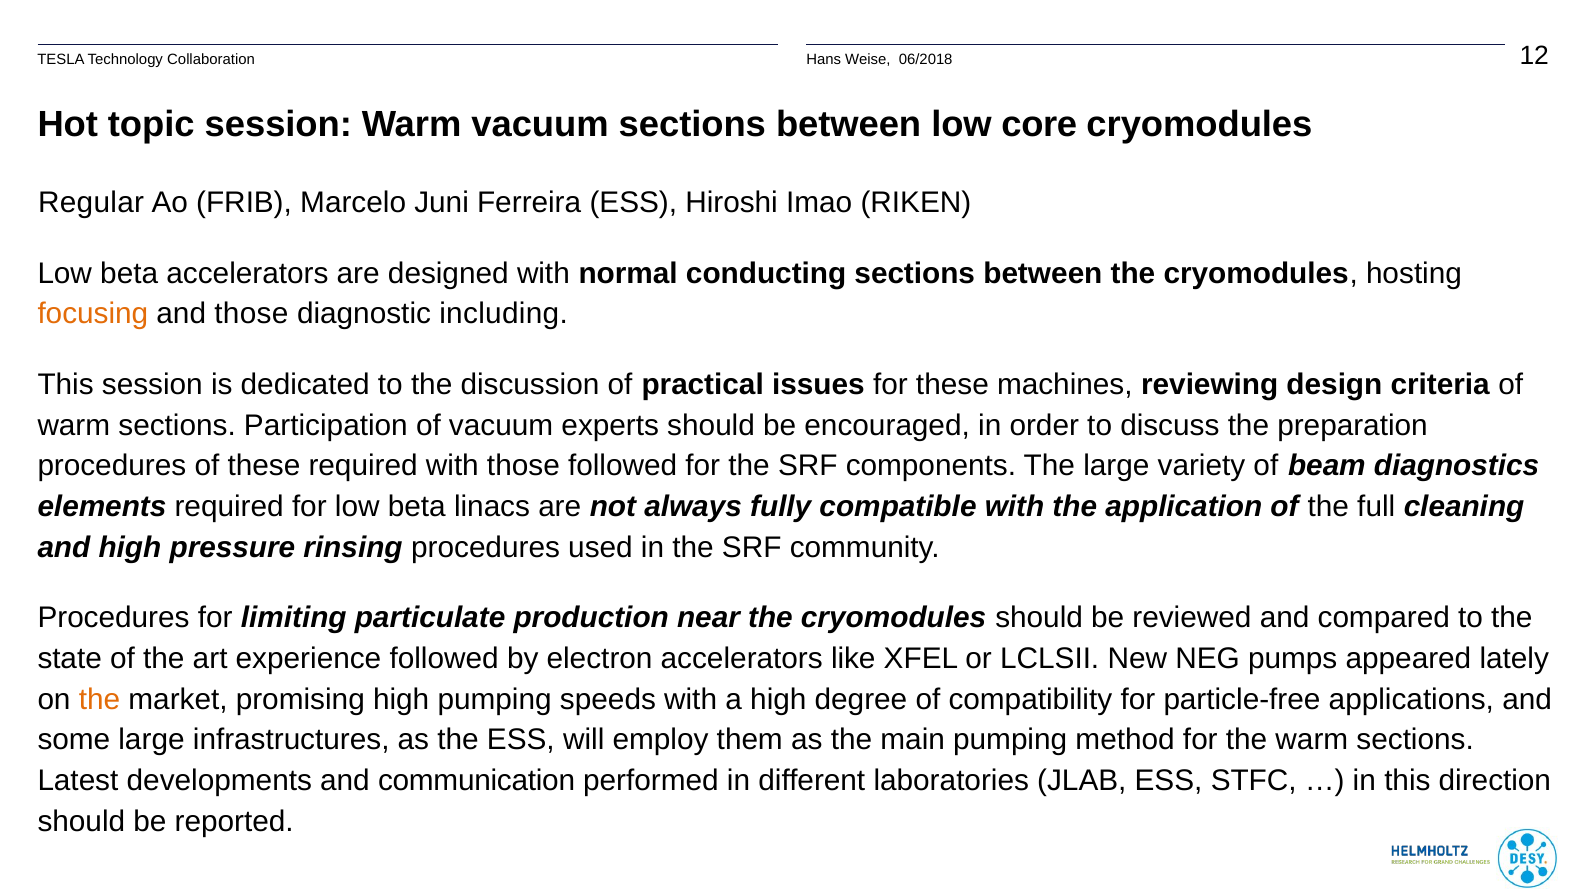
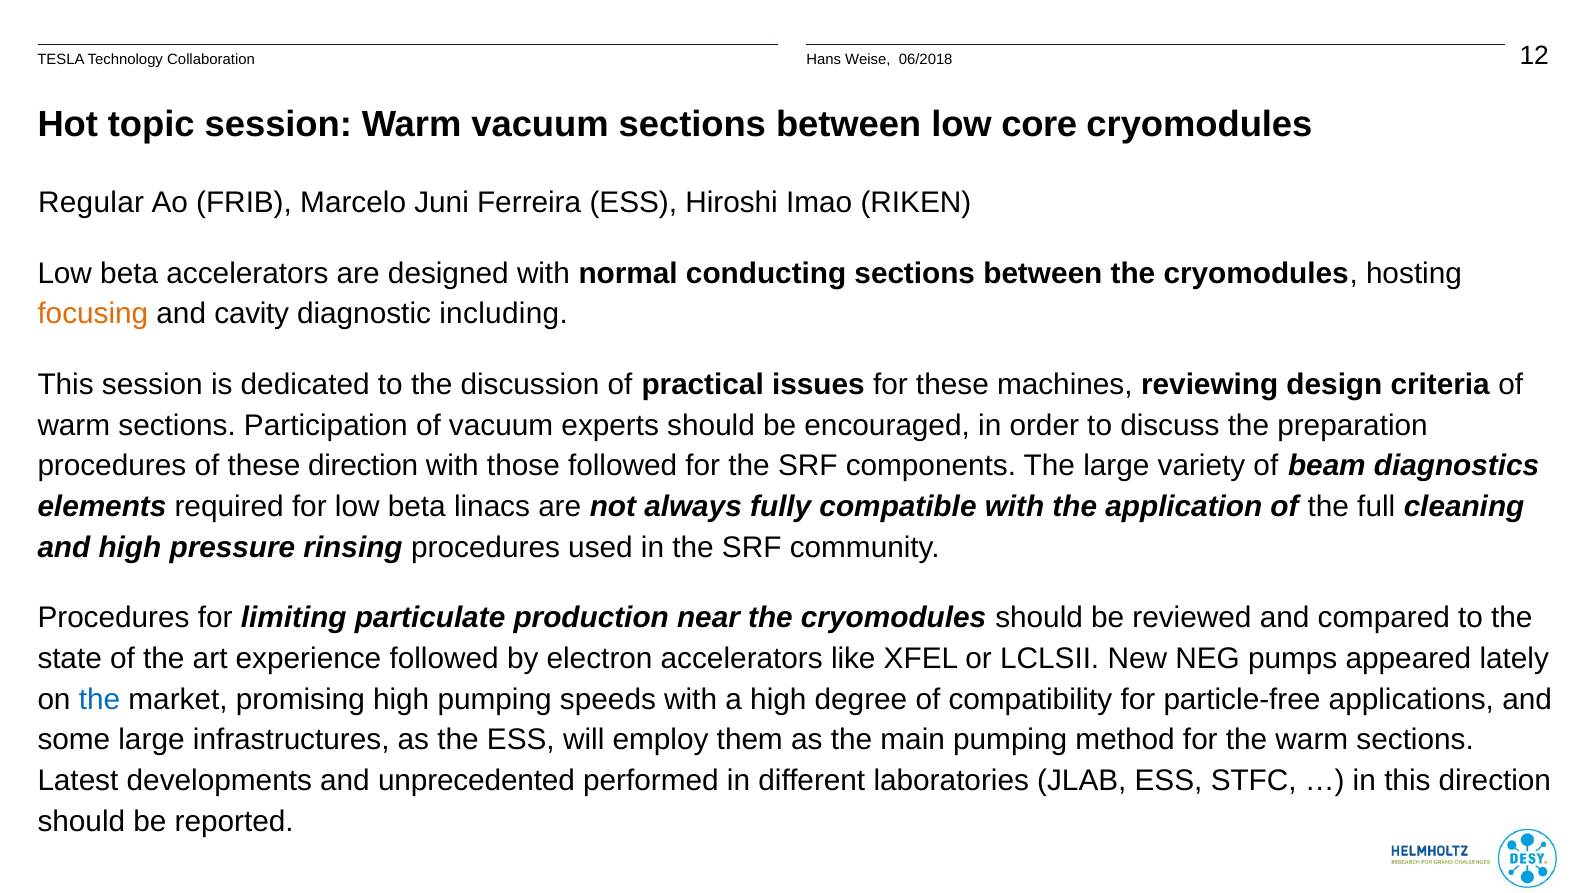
and those: those -> cavity (252, 314)
these required: required -> direction (363, 466)
the colour: orange -> blue (99, 699)
communication: communication -> unprecedented (476, 781)
